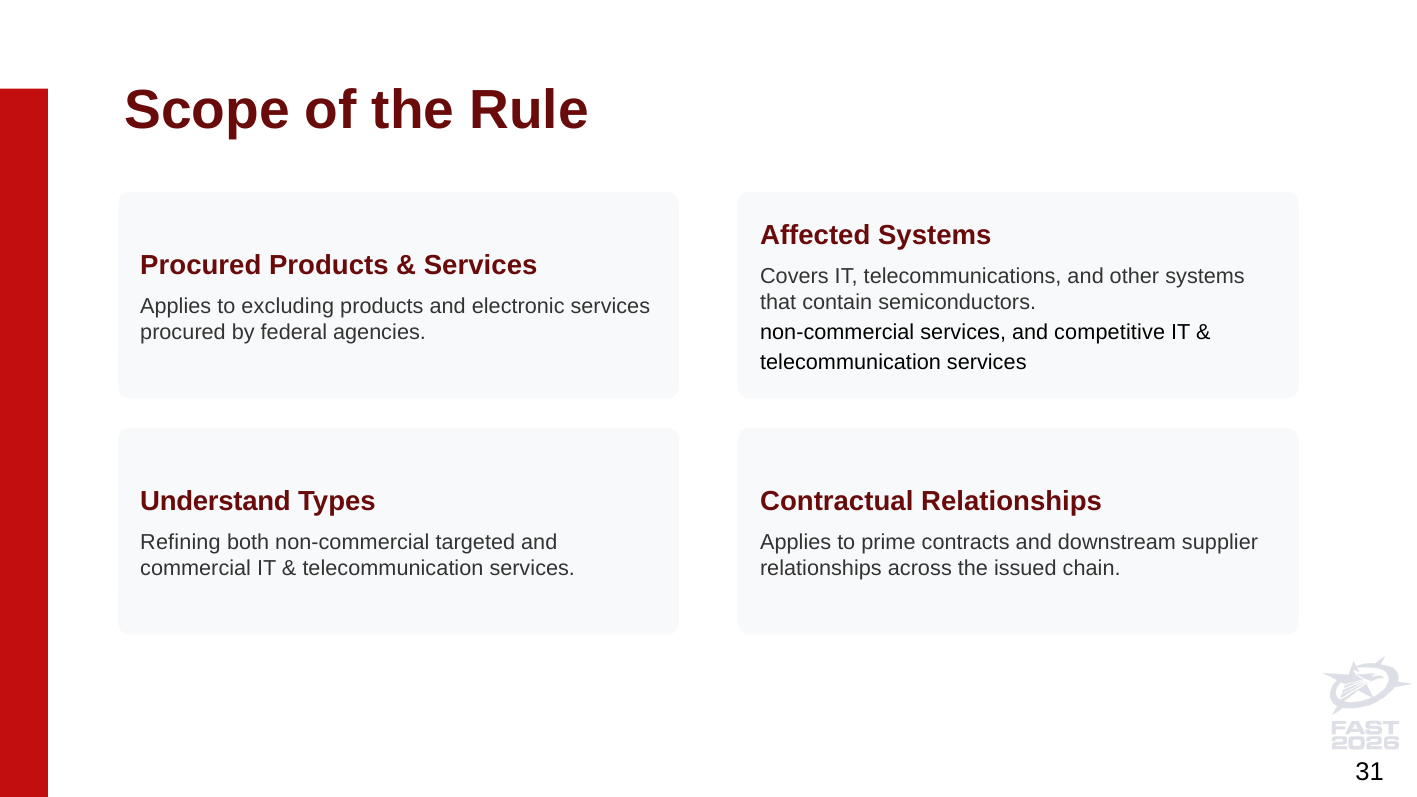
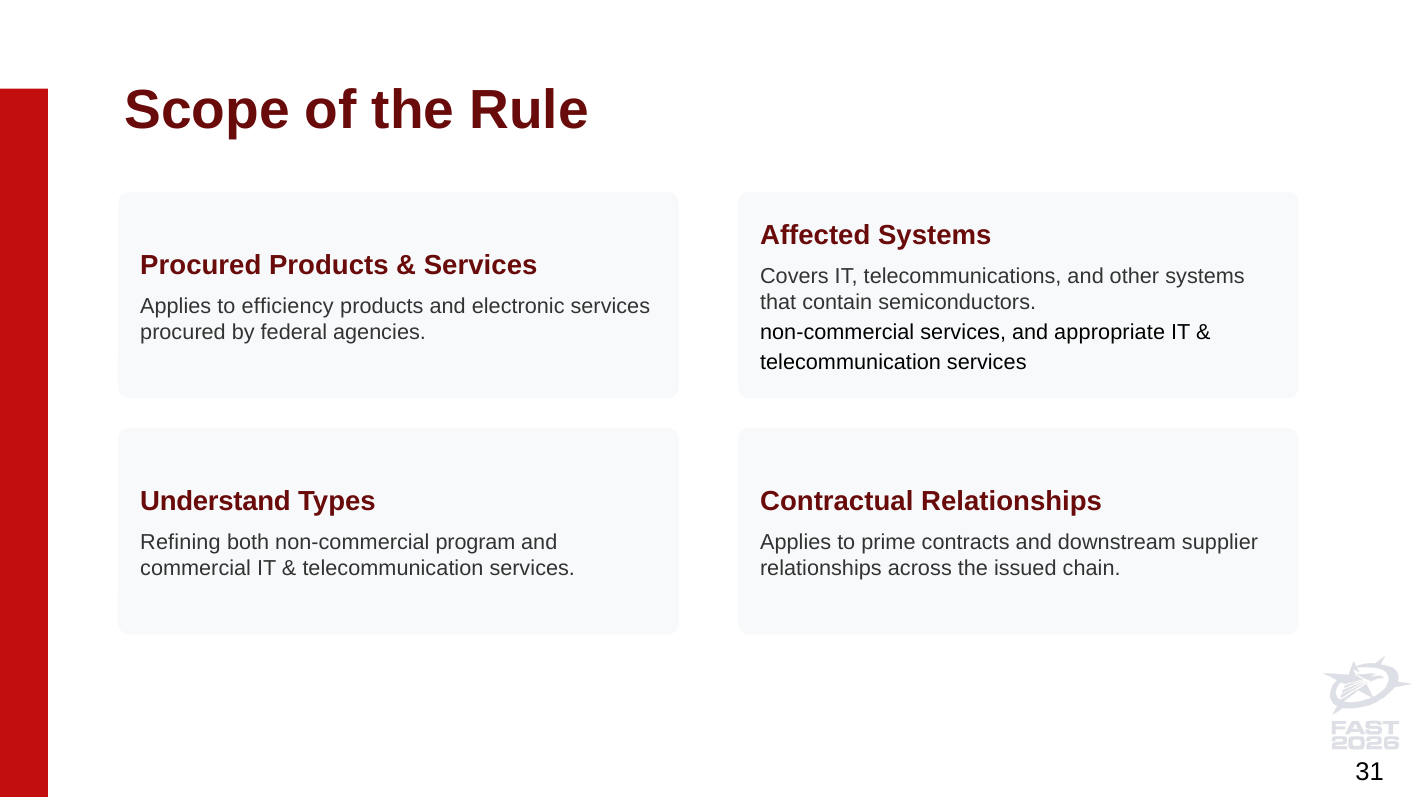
excluding: excluding -> efficiency (288, 306)
competitive: competitive -> appropriate (1110, 332)
targeted: targeted -> program (475, 542)
